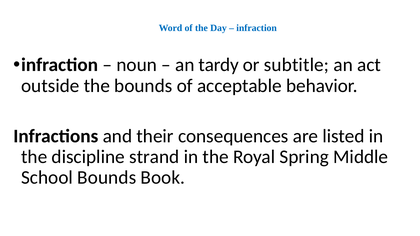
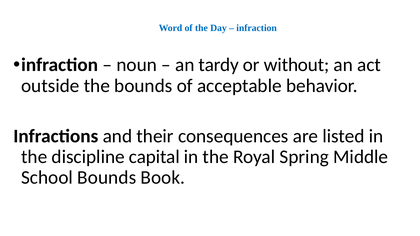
subtitle: subtitle -> without (297, 65)
strand: strand -> capital (154, 157)
